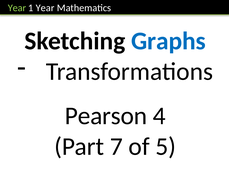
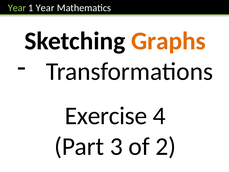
Graphs colour: blue -> orange (168, 41)
Pearson: Pearson -> Exercise (106, 116)
7: 7 -> 3 (116, 146)
5: 5 -> 2 (166, 146)
